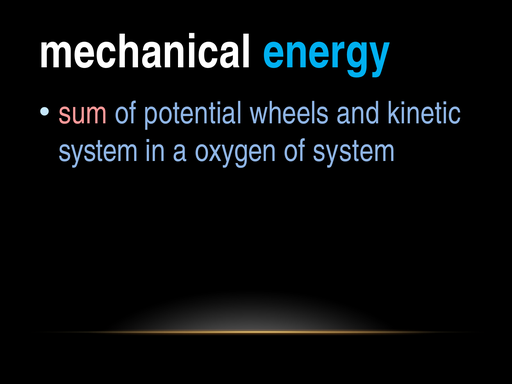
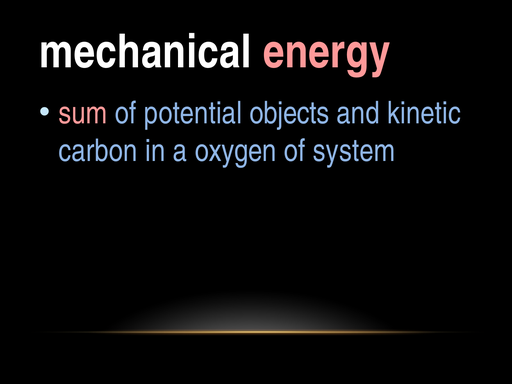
energy colour: light blue -> pink (327, 52)
wheels: wheels -> objects (289, 113)
system: system -> carbon (98, 151)
